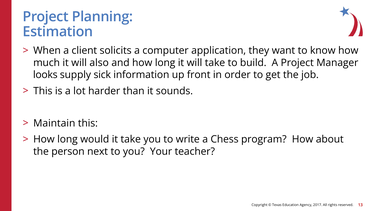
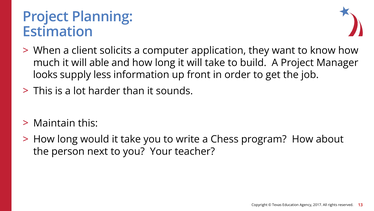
also: also -> able (99, 63)
sick: sick -> less (102, 75)
